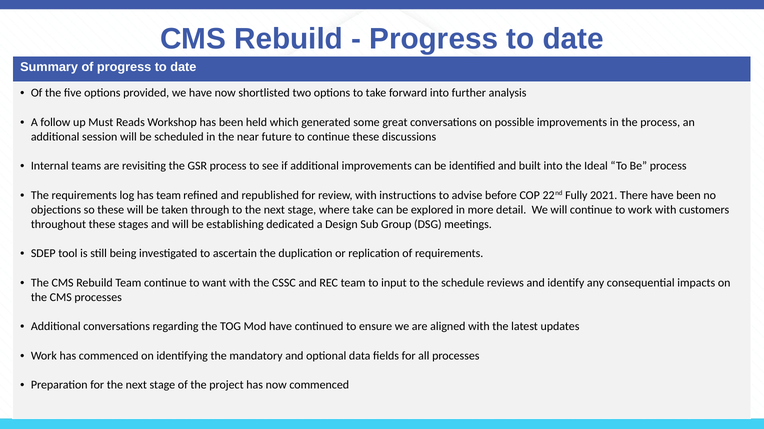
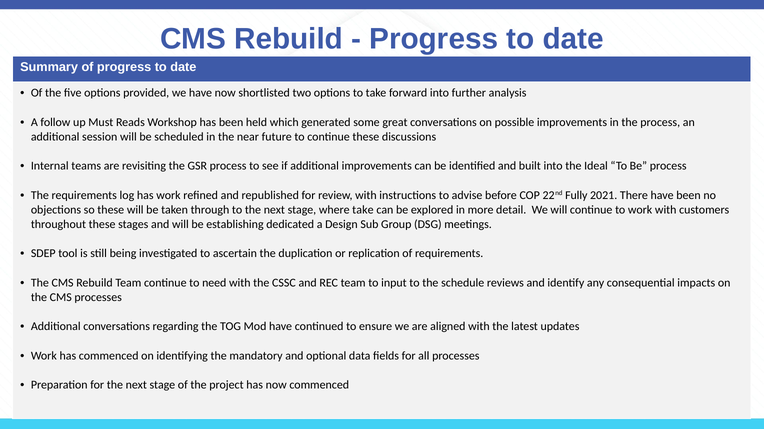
has team: team -> work (168, 195)
want: want -> need (214, 283)
